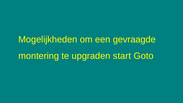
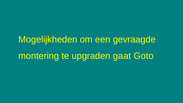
start: start -> gaat (122, 56)
